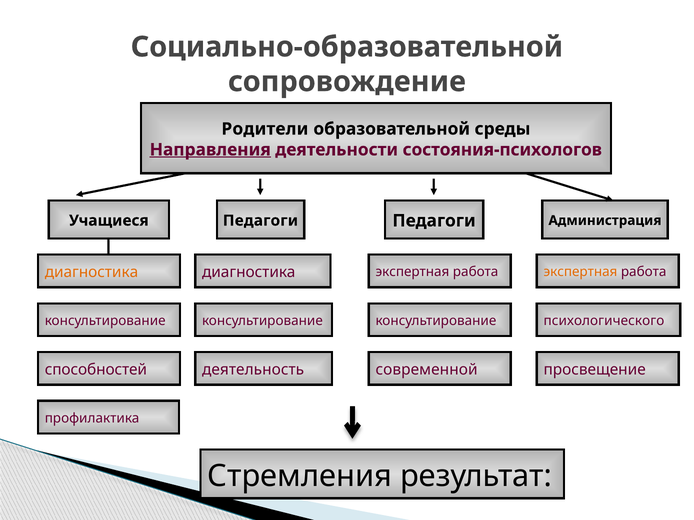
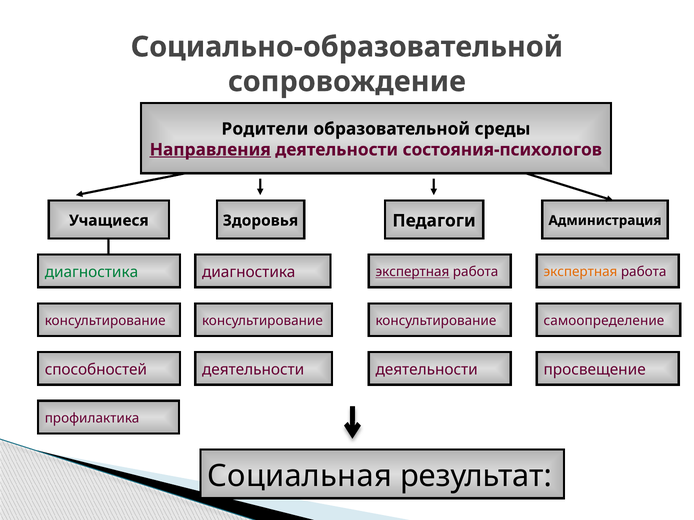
Педагоги: Педагоги -> Здоровья (261, 221)
диагностика colour: orange -> green (91, 272)
экспертная underline: none -> present (412, 272)
психологического: психологического -> самоопределение (604, 321)
деятельность: деятельность -> деятельности (253, 370)
современной: современной -> деятельности (427, 370)
Стремления: Стремления -> Социальная (300, 477)
